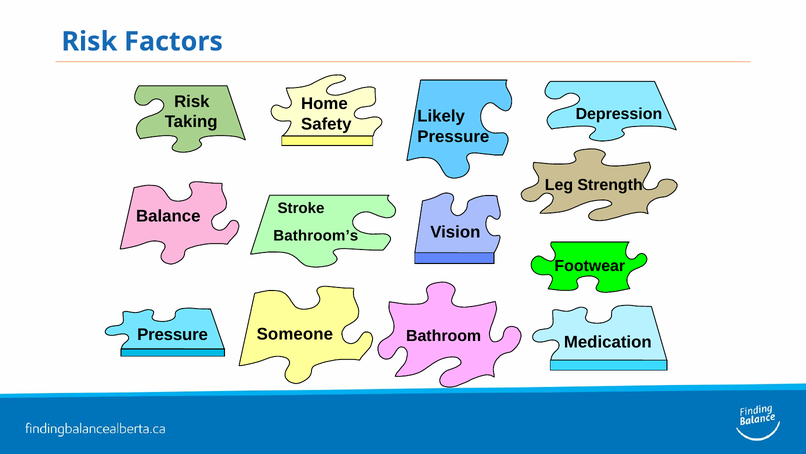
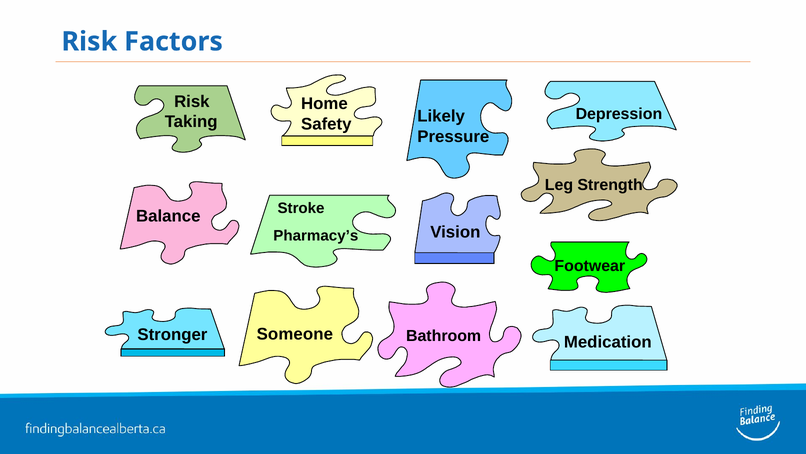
Bathroom’s: Bathroom’s -> Pharmacy’s (316, 235)
Pressure: Pressure -> Stronger (172, 334)
